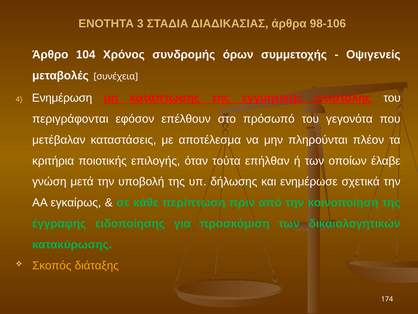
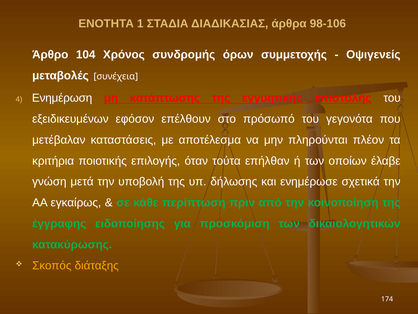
3: 3 -> 1 (140, 24)
περιγράφονται: περιγράφονται -> εξειδικευμένων (70, 119)
